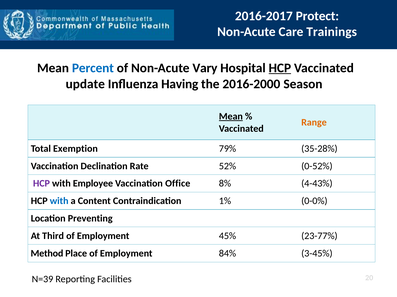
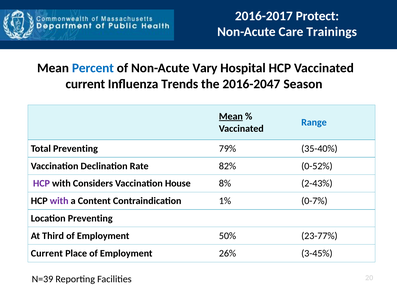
HCP underline: present -> none (280, 68)
update: update -> current (85, 84)
Having: Having -> Trends (180, 84)
2016-2000: 2016-2000 -> 2016-2047 (251, 84)
Range colour: orange -> blue (314, 123)
Total Exemption: Exemption -> Preventing (75, 149)
35-28%: 35-28% -> 35-40% (319, 149)
52%: 52% -> 82% (227, 166)
Employee: Employee -> Considers (93, 184)
Office: Office -> House (178, 184)
4-43%: 4-43% -> 2-43% (317, 184)
with colour: blue -> purple (59, 201)
0-0%: 0-0% -> 0-7% (314, 201)
45%: 45% -> 50% (227, 236)
Method: Method -> Current (47, 254)
84%: 84% -> 26% (227, 254)
